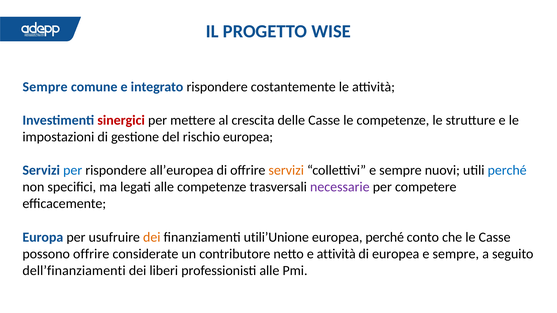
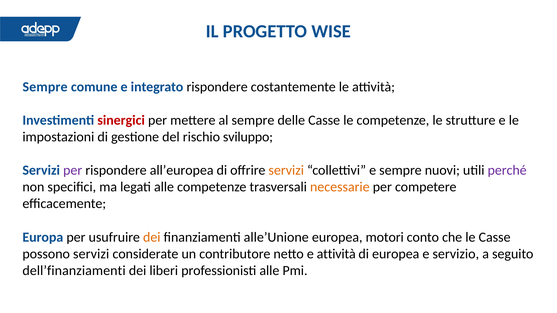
al crescita: crescita -> sempre (253, 120)
rischio europea: europea -> sviluppo (248, 137)
per colour: blue -> purple (73, 170)
perché colour: blue -> purple (507, 170)
necessarie colour: purple -> orange (340, 187)
utili’Unione: utili’Unione -> alle’Unione (276, 237)
europea perché: perché -> motori (385, 237)
possono offrire: offrire -> servizi (91, 254)
sempre: sempre -> servizio (456, 254)
